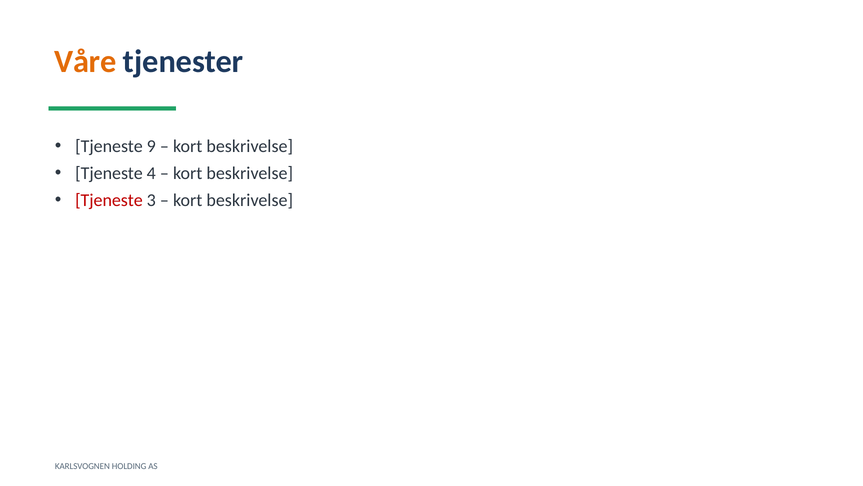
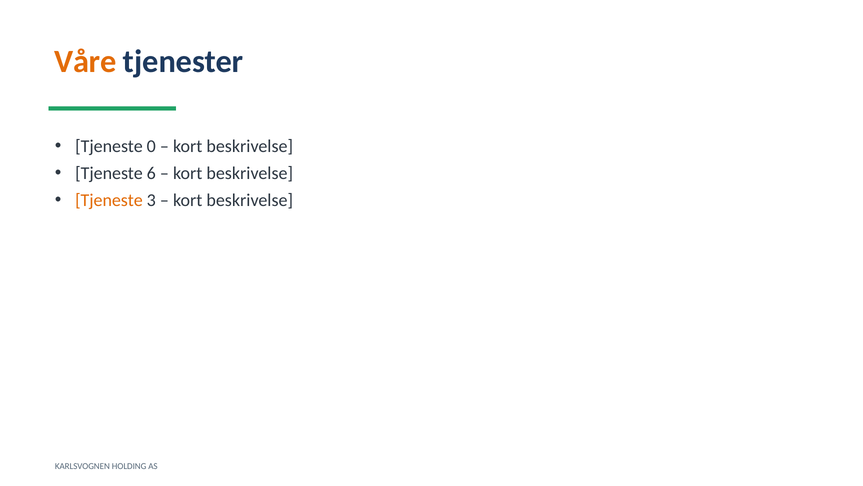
9: 9 -> 0 (151, 146)
4: 4 -> 6 (151, 173)
Tjeneste colour: red -> orange (109, 200)
